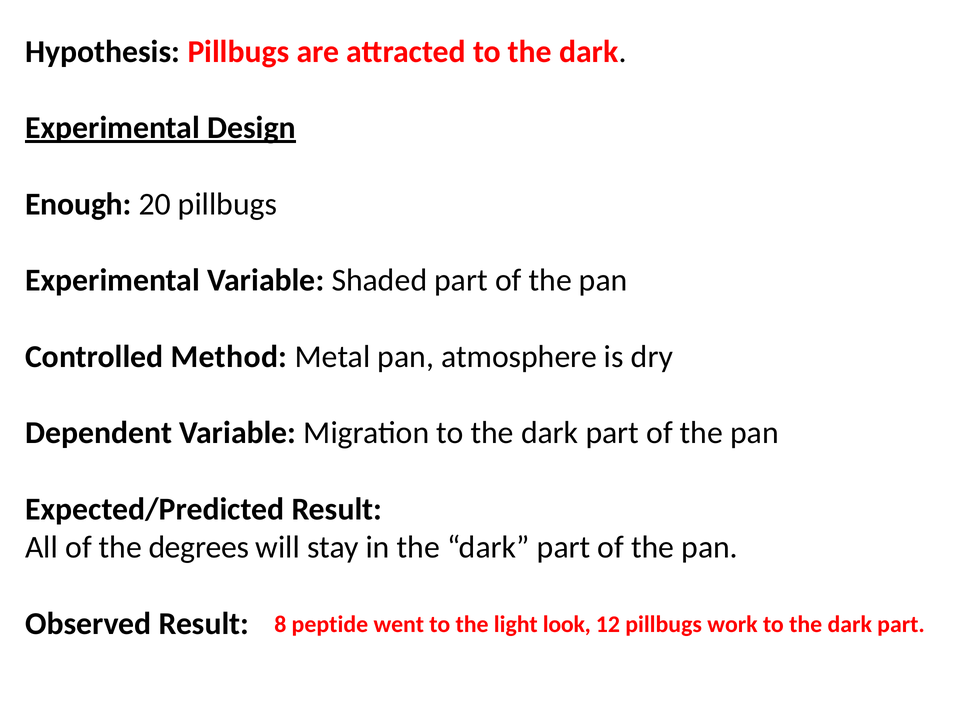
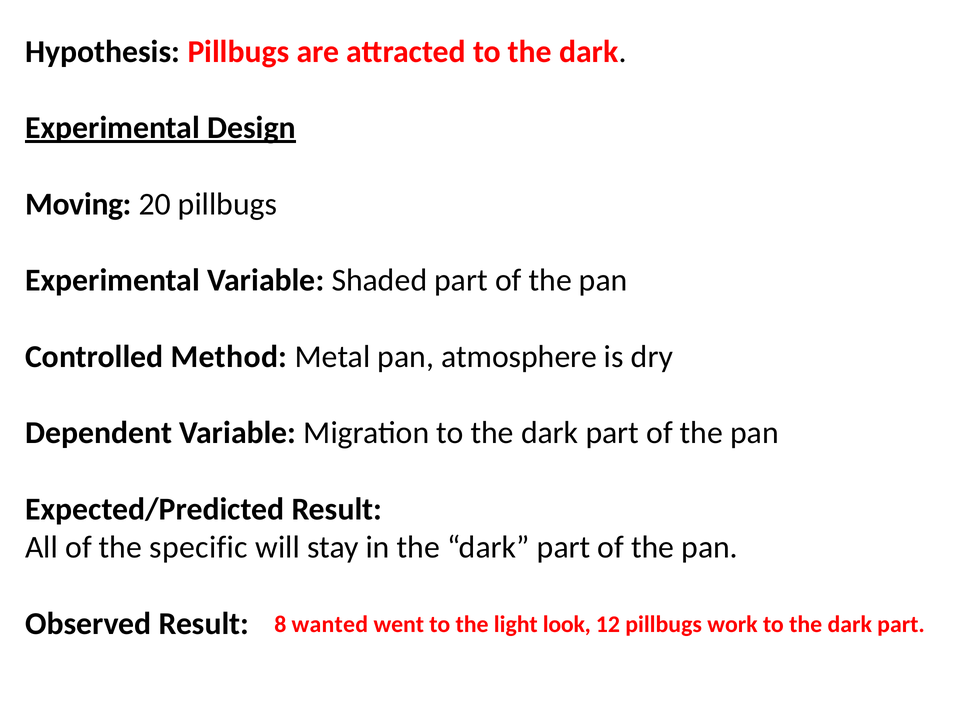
Enough: Enough -> Moving (78, 204)
degrees: degrees -> specific (199, 547)
peptide: peptide -> wanted (330, 624)
